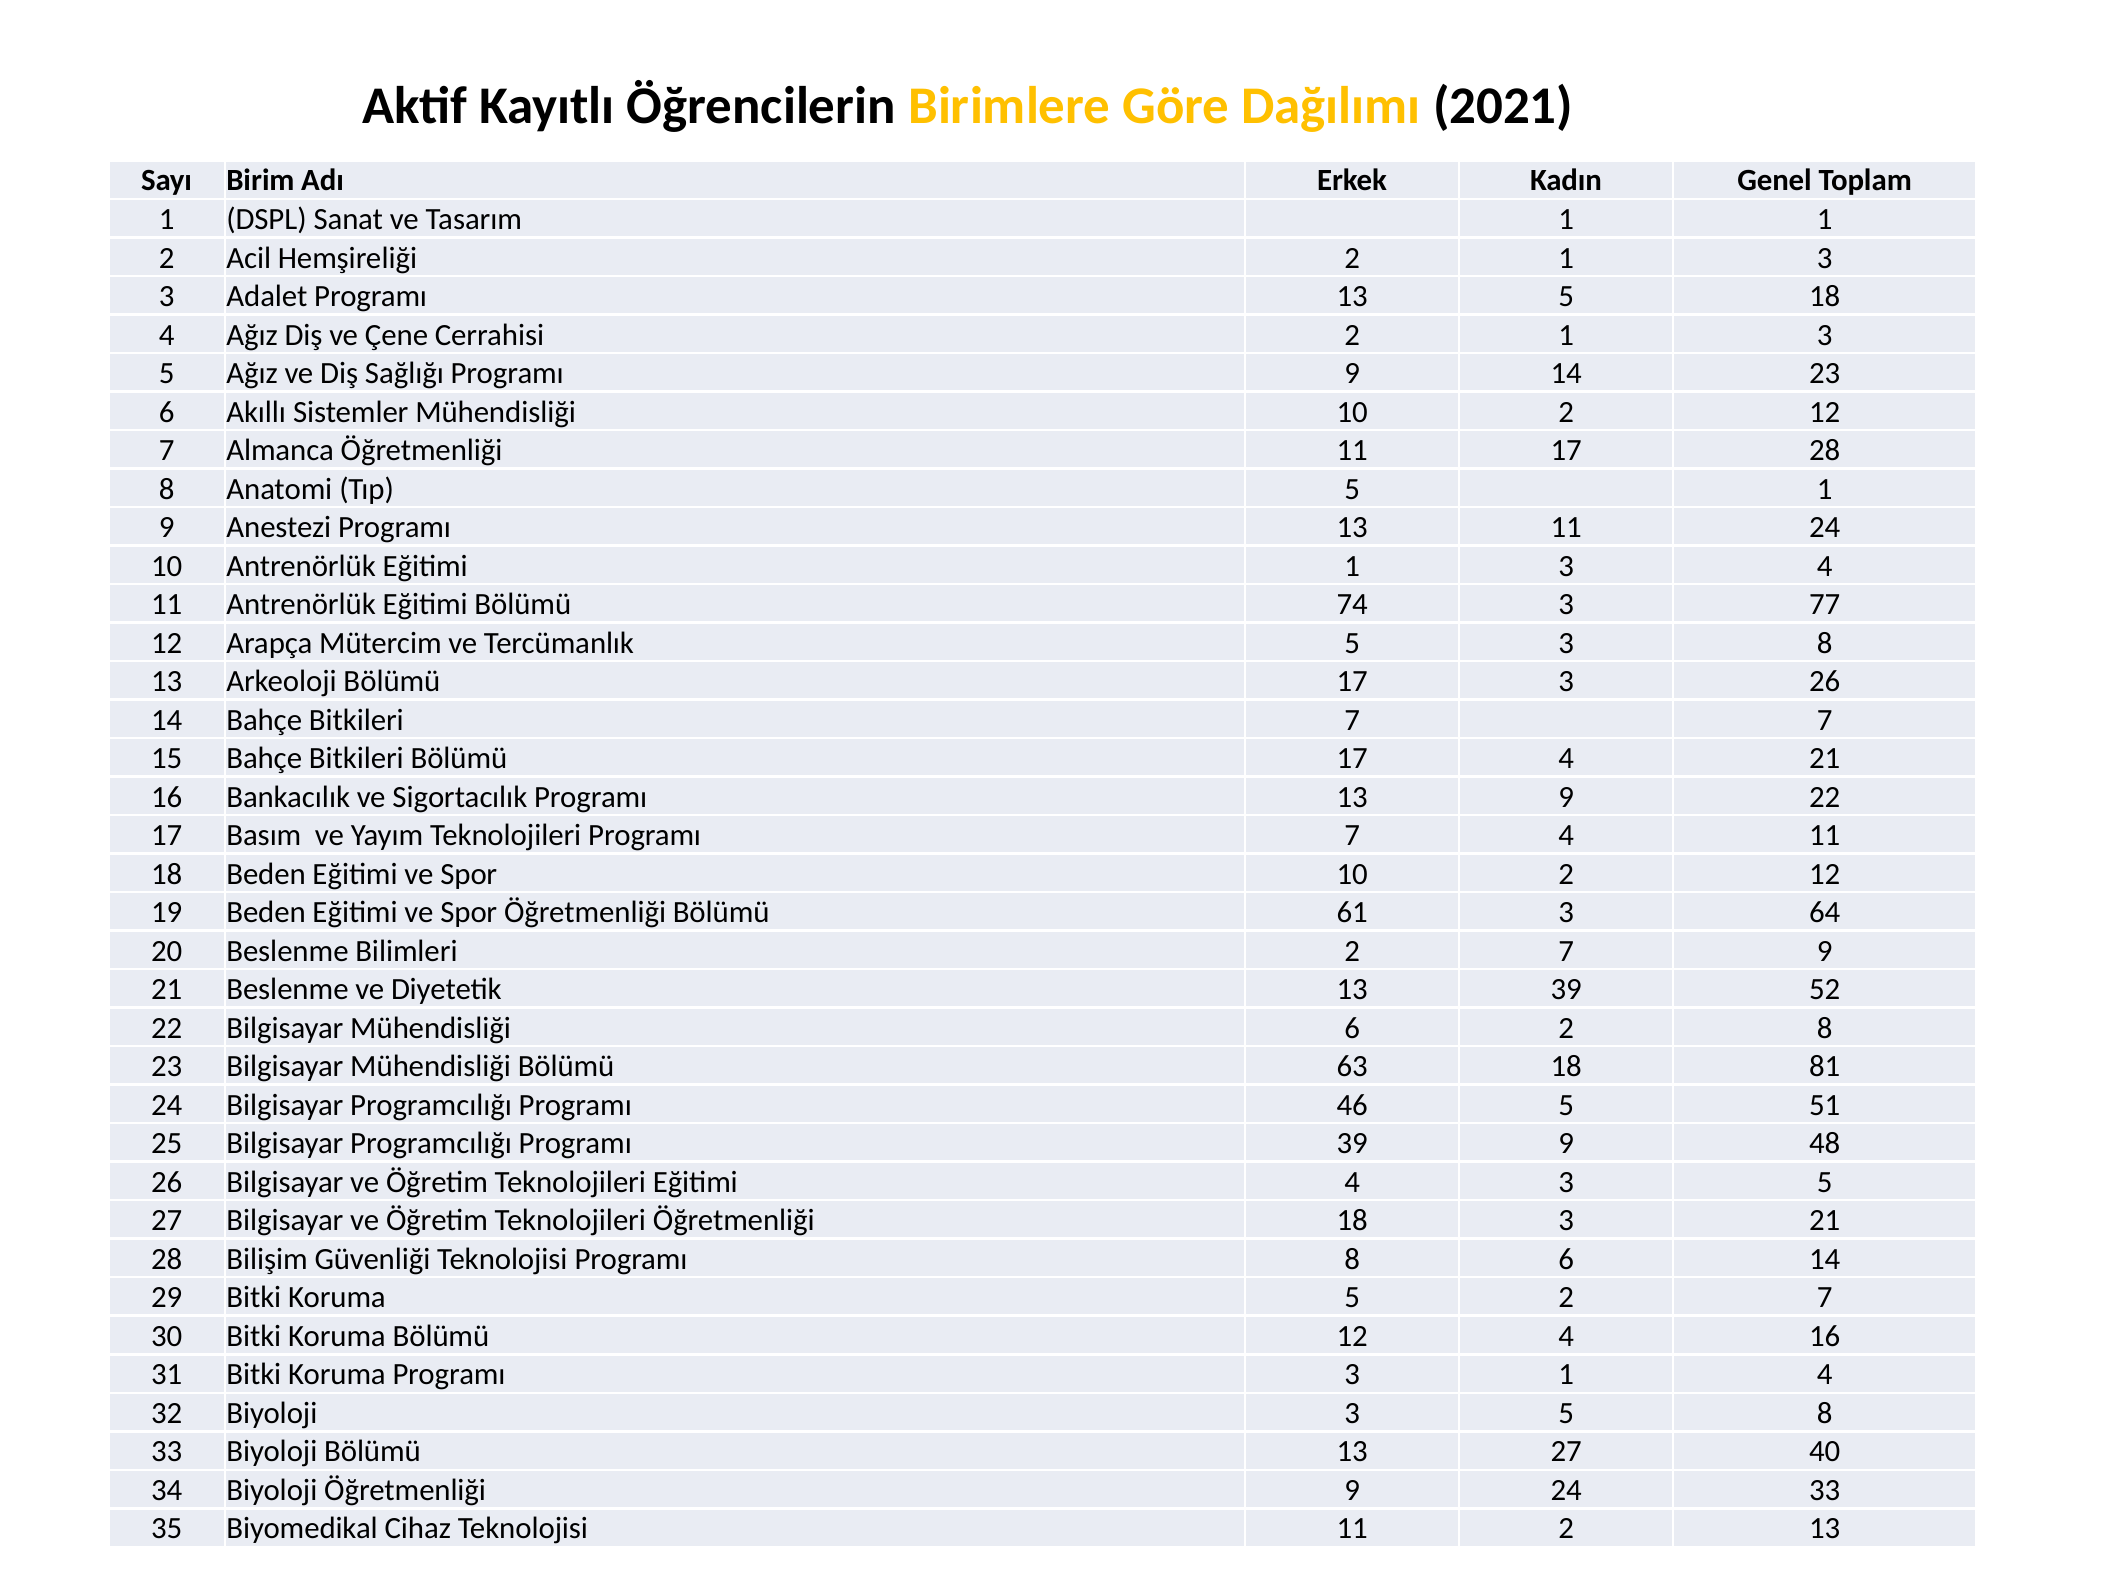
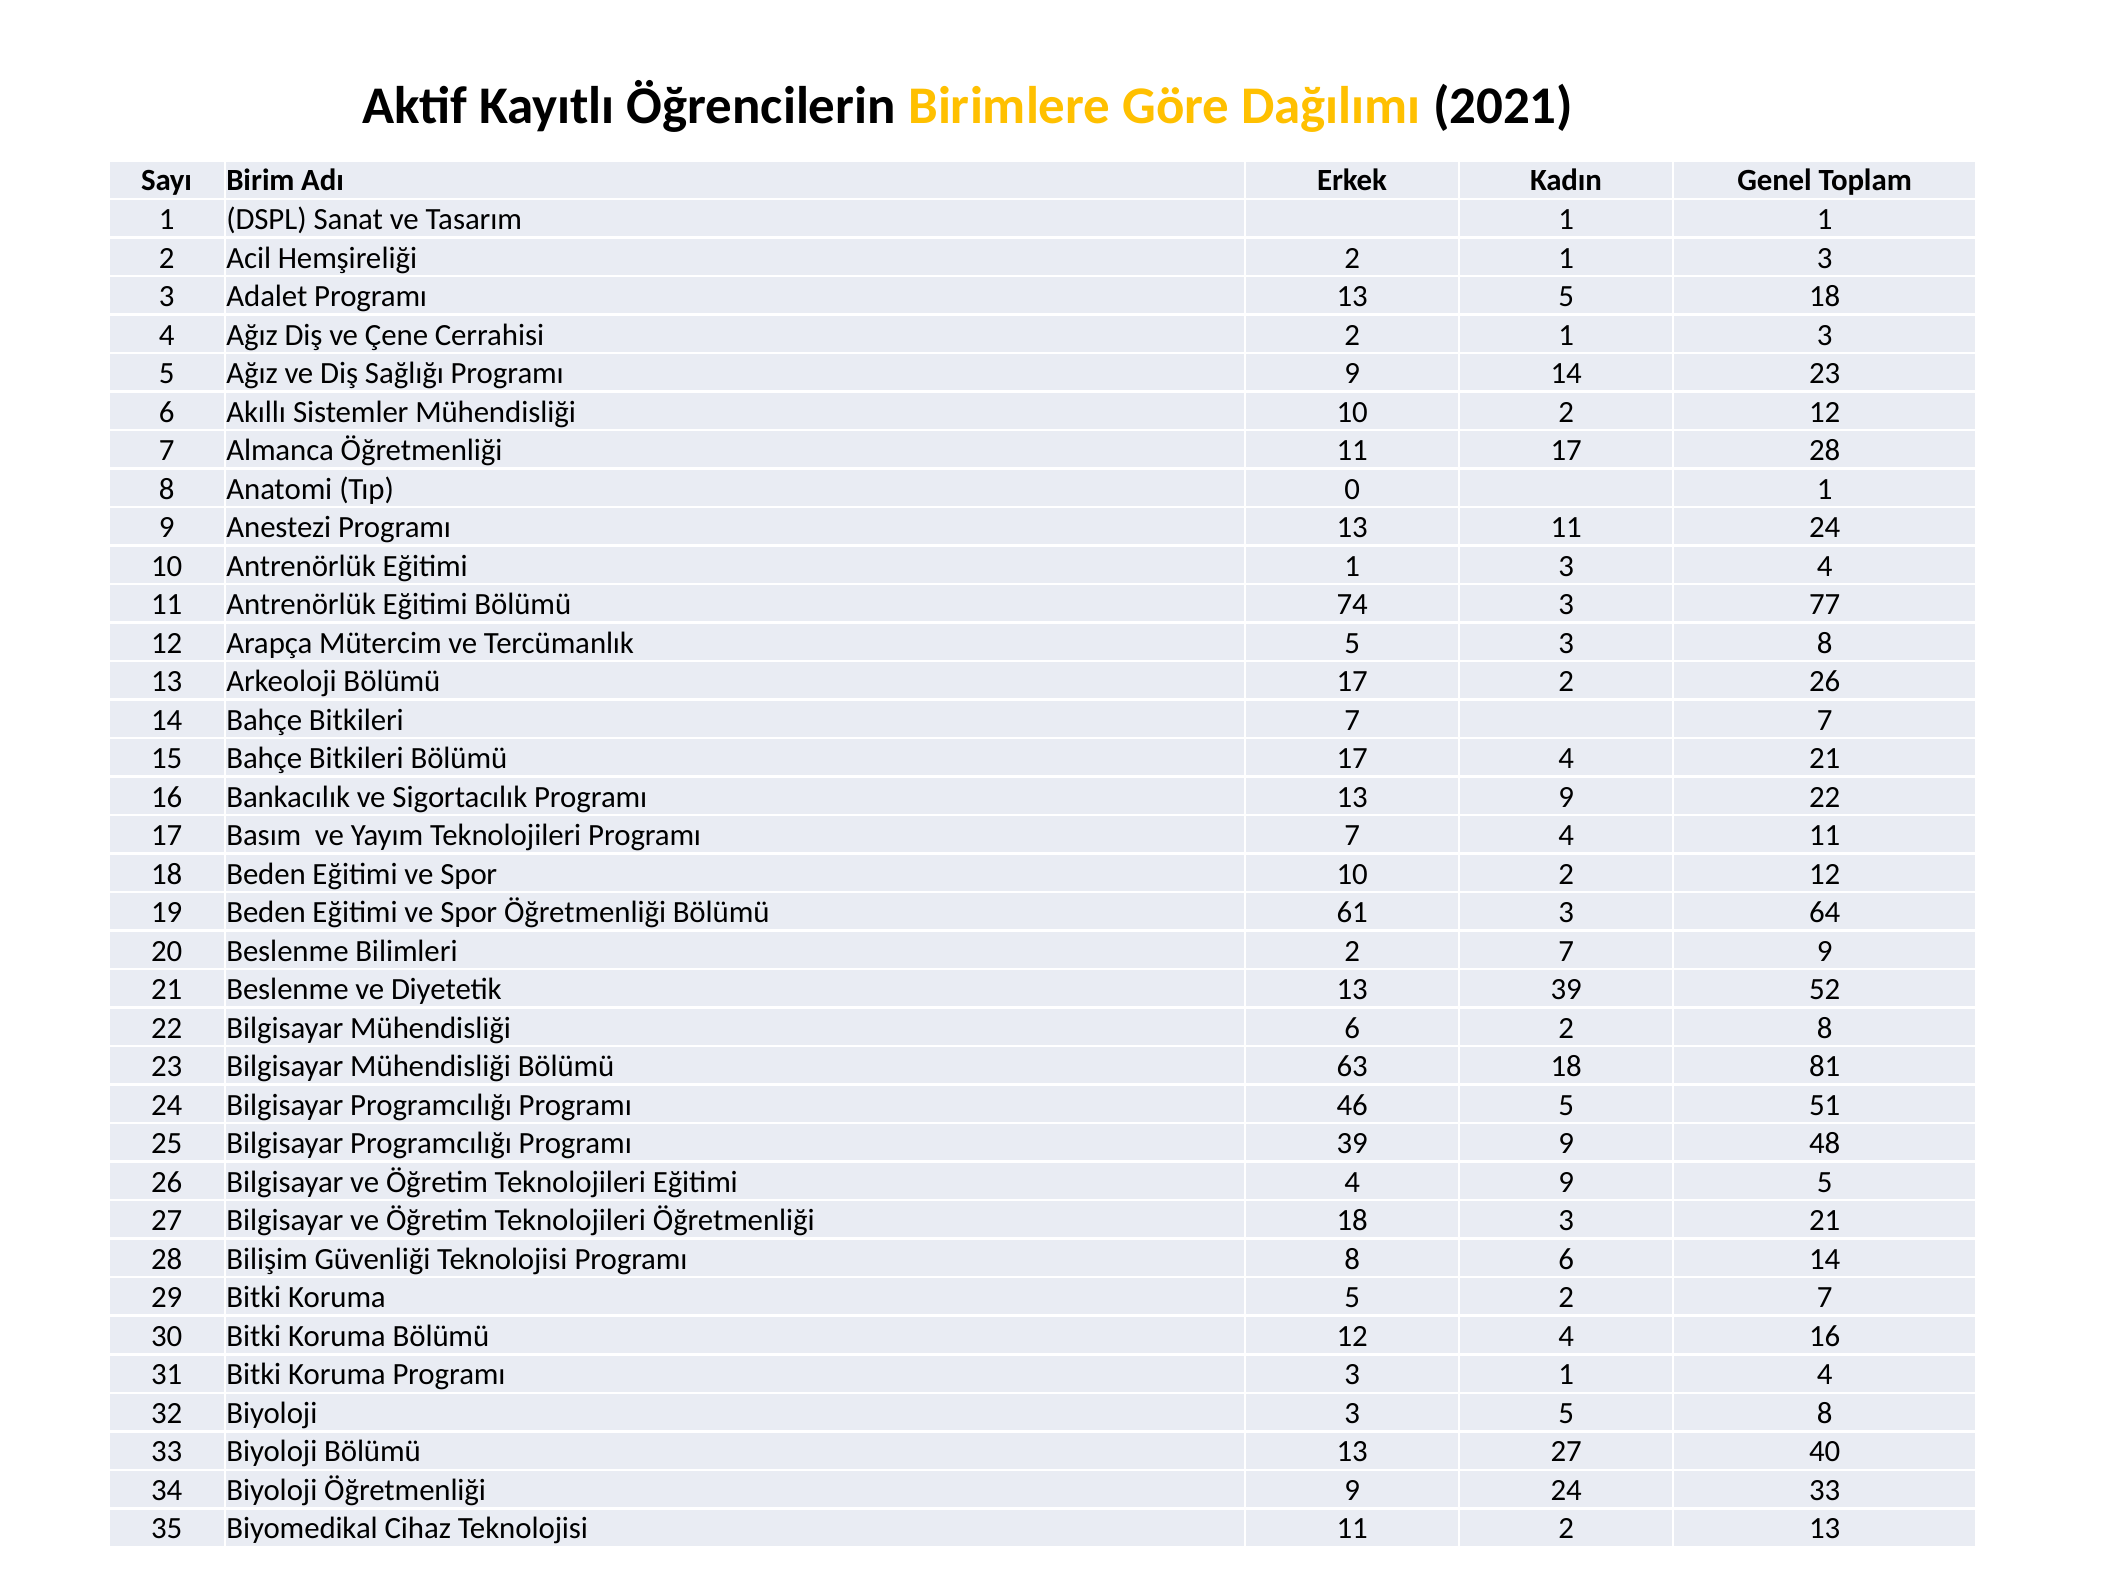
Tıp 5: 5 -> 0 (1352, 489)
17 3: 3 -> 2 (1566, 682)
4 3: 3 -> 9 (1566, 1182)
